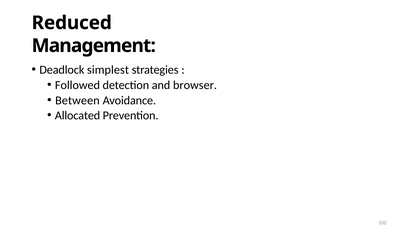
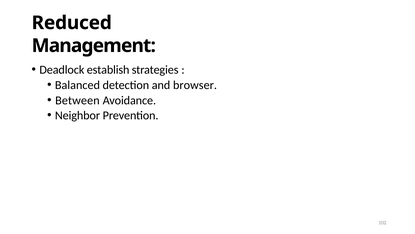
simplest: simplest -> establish (108, 70)
Followed: Followed -> Balanced (77, 85)
Allocated: Allocated -> Neighbor (78, 115)
